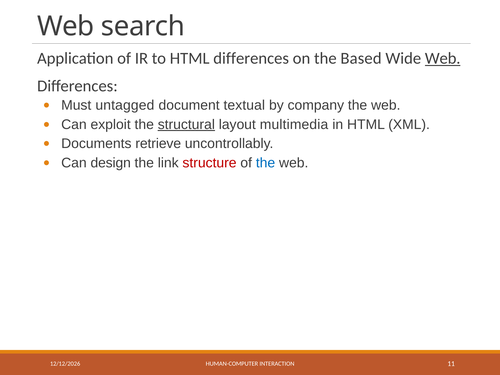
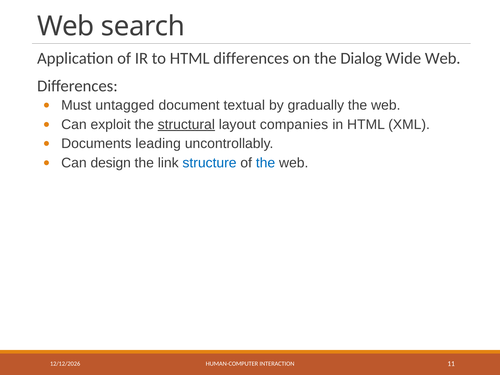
Based: Based -> Dialog (361, 58)
Web underline: present -> none (443, 58)
company: company -> gradually (316, 105)
multimedia: multimedia -> companies (294, 124)
retrieve: retrieve -> leading (158, 144)
structure colour: red -> blue (210, 163)
